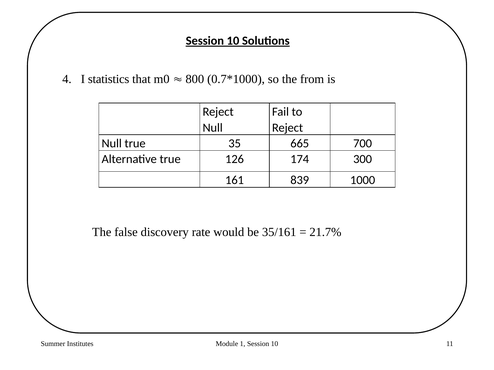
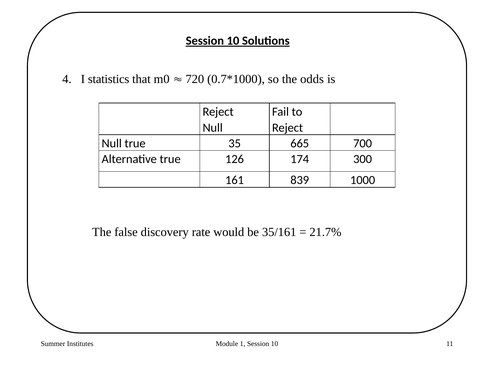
800: 800 -> 720 (195, 79)
from: from -> odds (312, 79)
